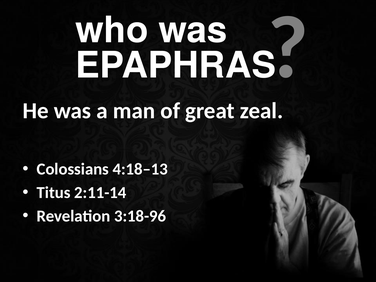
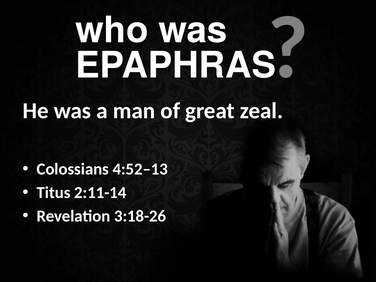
4:18–13: 4:18–13 -> 4:52–13 (140, 169)
3:18-96: 3:18-96 -> 3:18-26 (140, 216)
